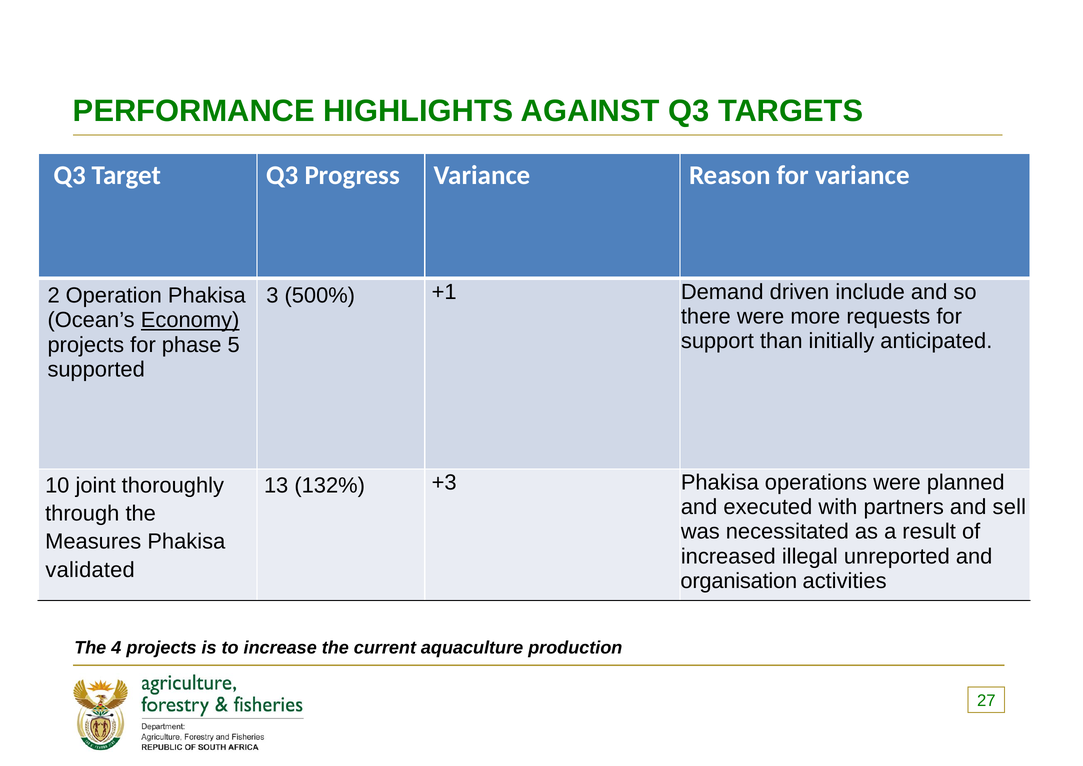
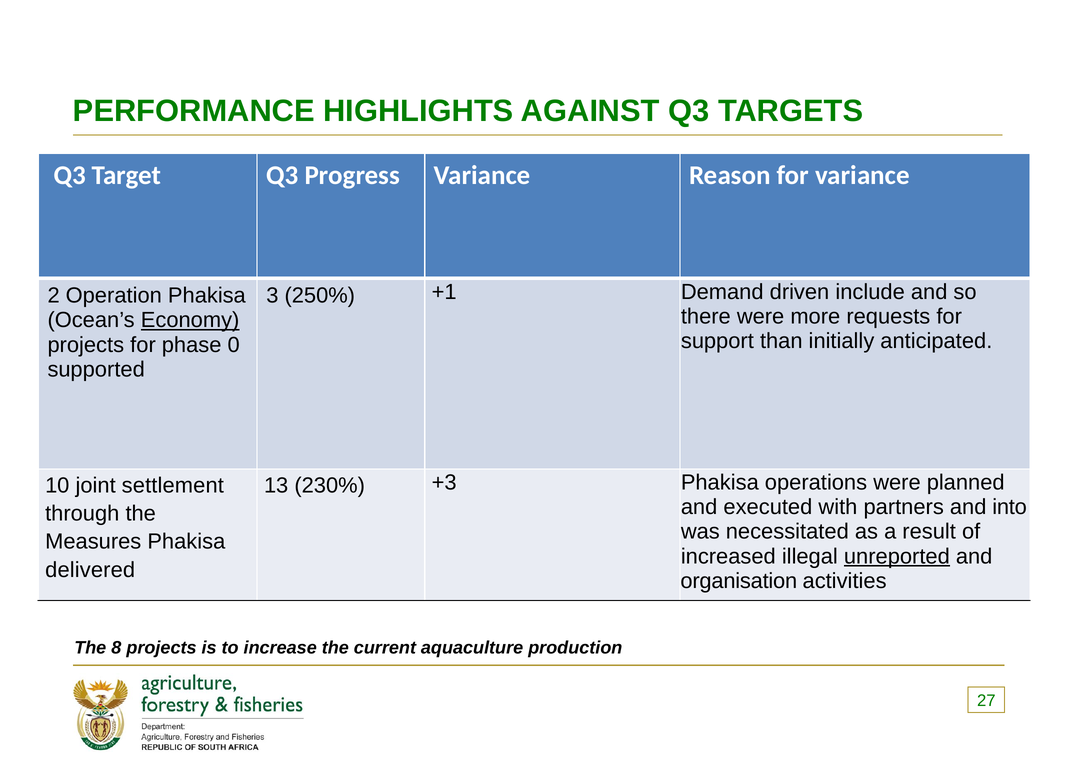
500%: 500% -> 250% (320, 296)
5: 5 -> 0 (234, 345)
thoroughly: thoroughly -> settlement (173, 485)
132%: 132% -> 230% (330, 485)
sell: sell -> into (1010, 507)
unreported underline: none -> present (897, 556)
validated: validated -> delivered (90, 570)
4: 4 -> 8 (116, 648)
